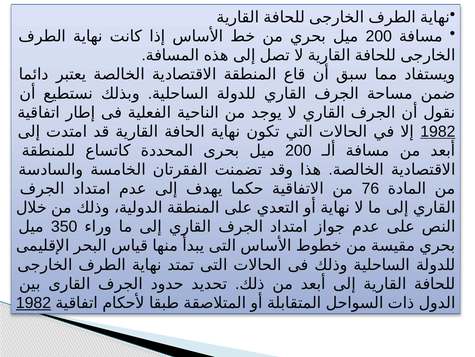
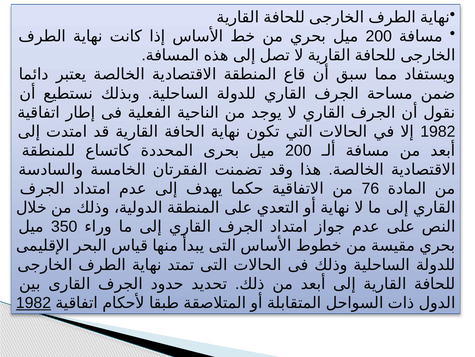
1982 underline: present -> none (438, 131)
